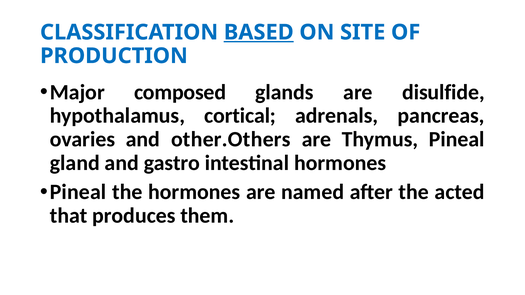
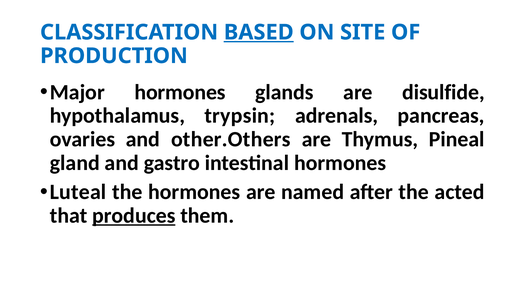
Major composed: composed -> hormones (180, 92)
cortical: cortical -> trypsin (240, 116)
Pineal: Pineal -> Luteal (78, 192)
produces underline: none -> present (134, 216)
